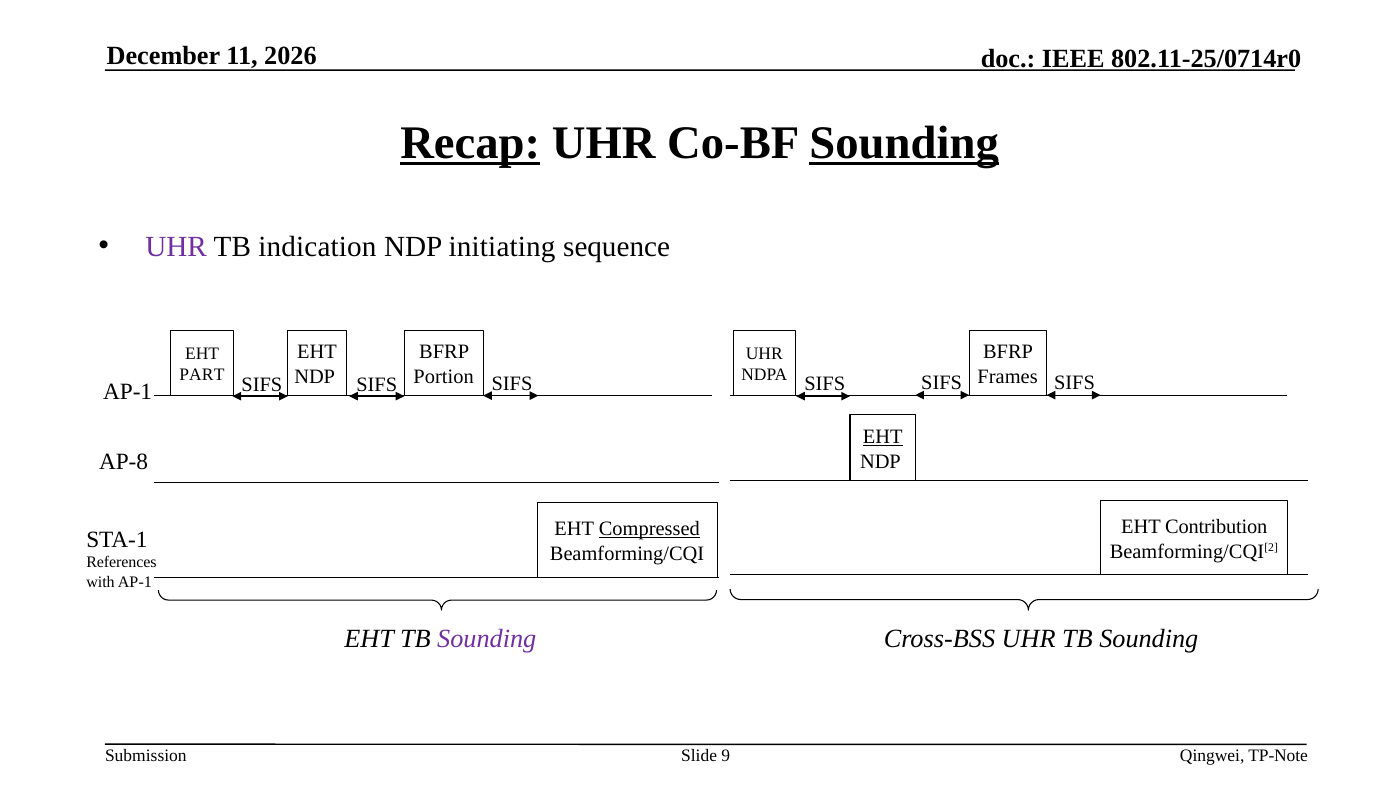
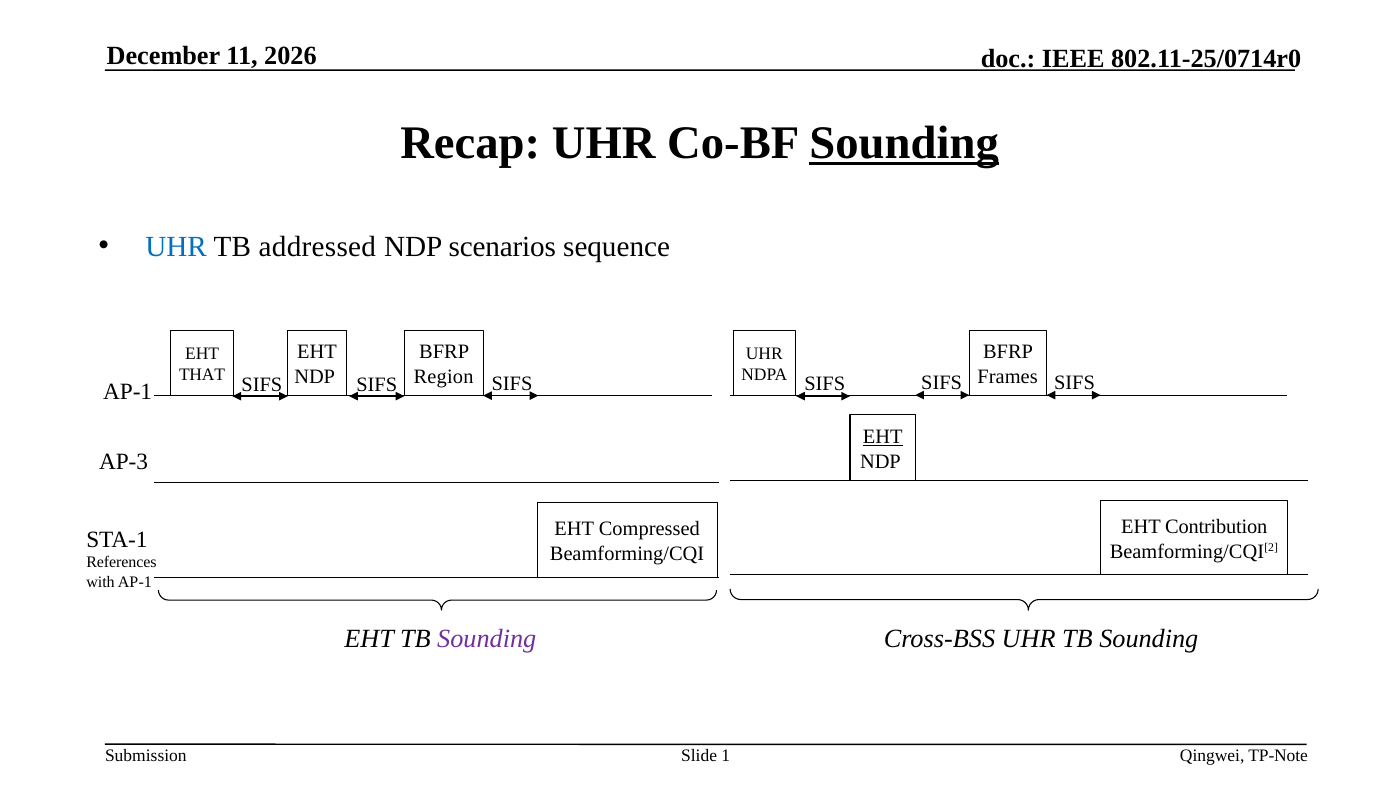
Recap underline: present -> none (470, 143)
UHR colour: purple -> blue (176, 246)
indication: indication -> addressed (317, 246)
initiating: initiating -> scenarios (502, 246)
PART: PART -> THAT (202, 375)
Portion: Portion -> Region (444, 376)
AP-8: AP-8 -> AP-3 (124, 461)
Compressed underline: present -> none (649, 529)
9: 9 -> 1 (726, 755)
